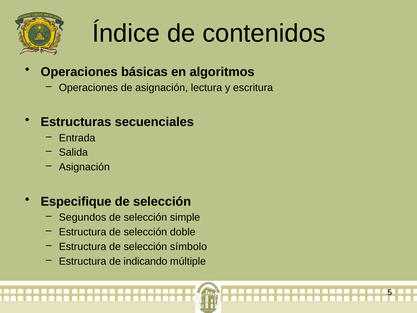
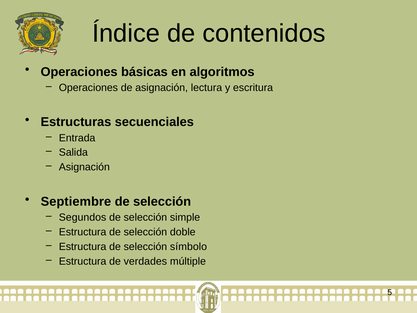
Especifique: Especifique -> Septiembre (76, 201)
indicando: indicando -> verdades (145, 261)
